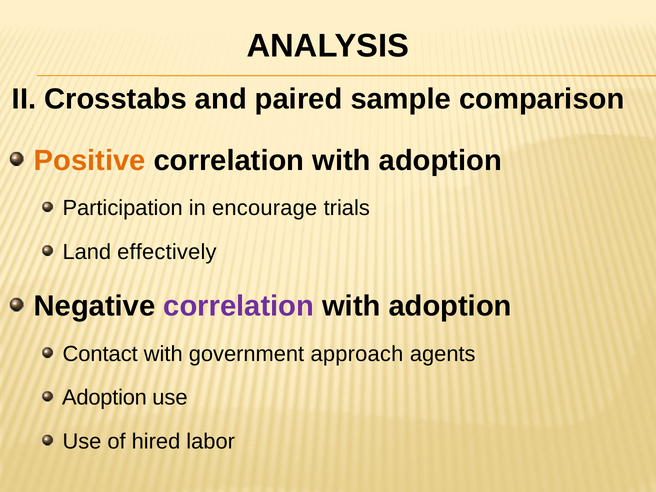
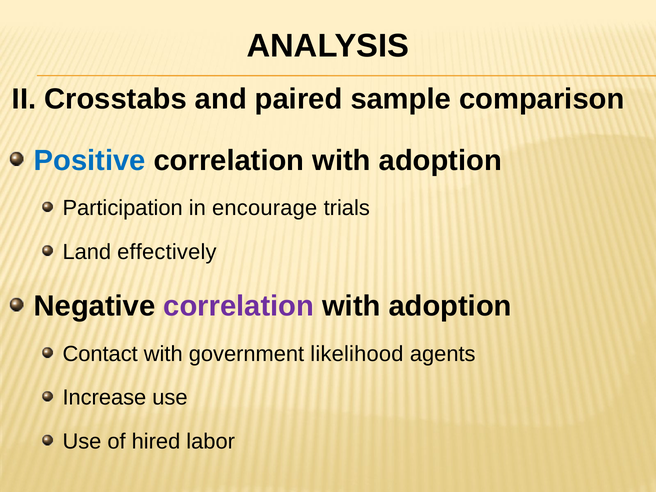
Positive colour: orange -> blue (90, 161)
approach: approach -> likelihood (357, 354)
Adoption: Adoption -> Increase (104, 398)
